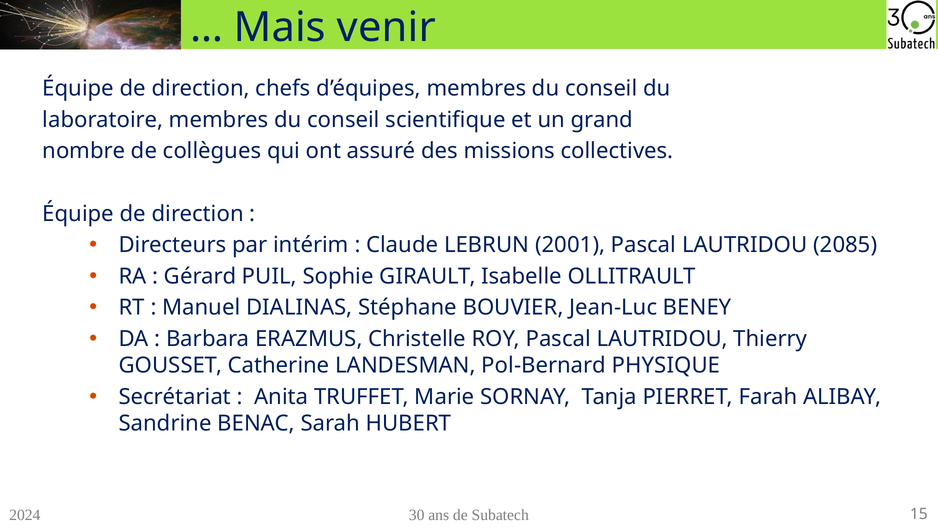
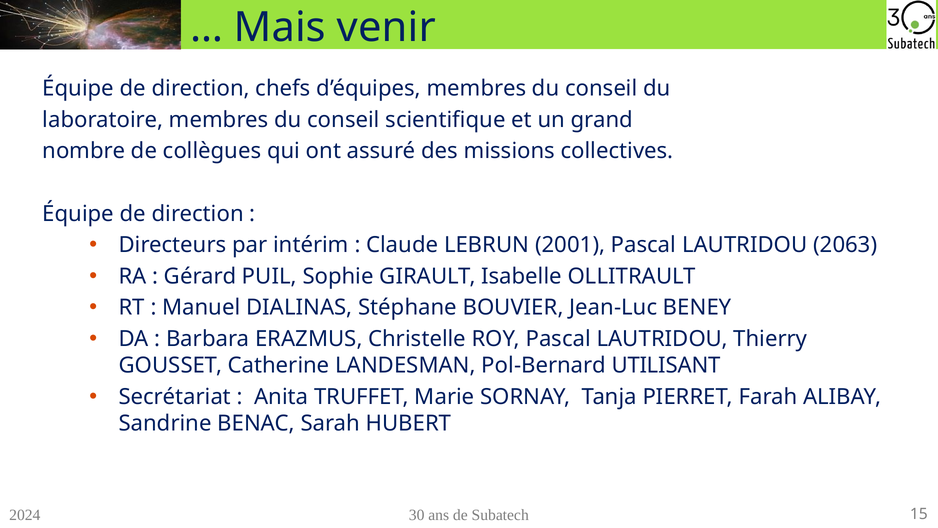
2085: 2085 -> 2063 (845, 245)
PHYSIQUE: PHYSIQUE -> UTILISANT (666, 365)
